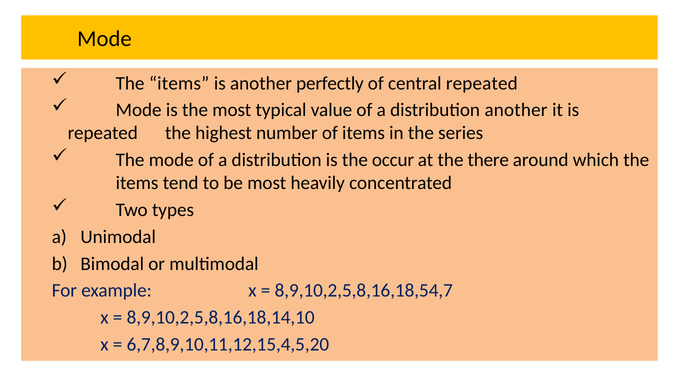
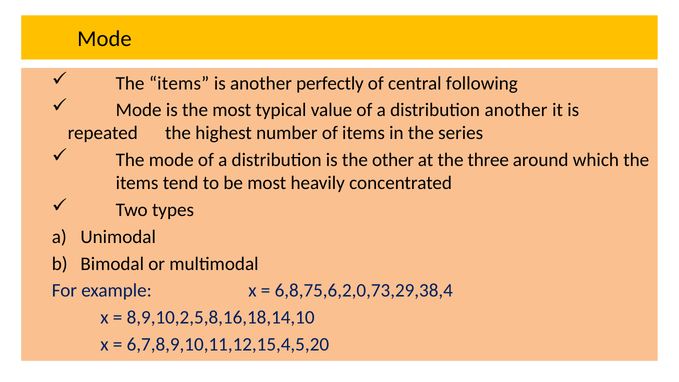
central repeated: repeated -> following (482, 83)
occur: occur -> other (393, 160)
there: there -> three (488, 160)
8,9,10,2,5,8,16,18,54,7: 8,9,10,2,5,8,16,18,54,7 -> 6,8,75,6,2,0,73,29,38,4 (364, 291)
